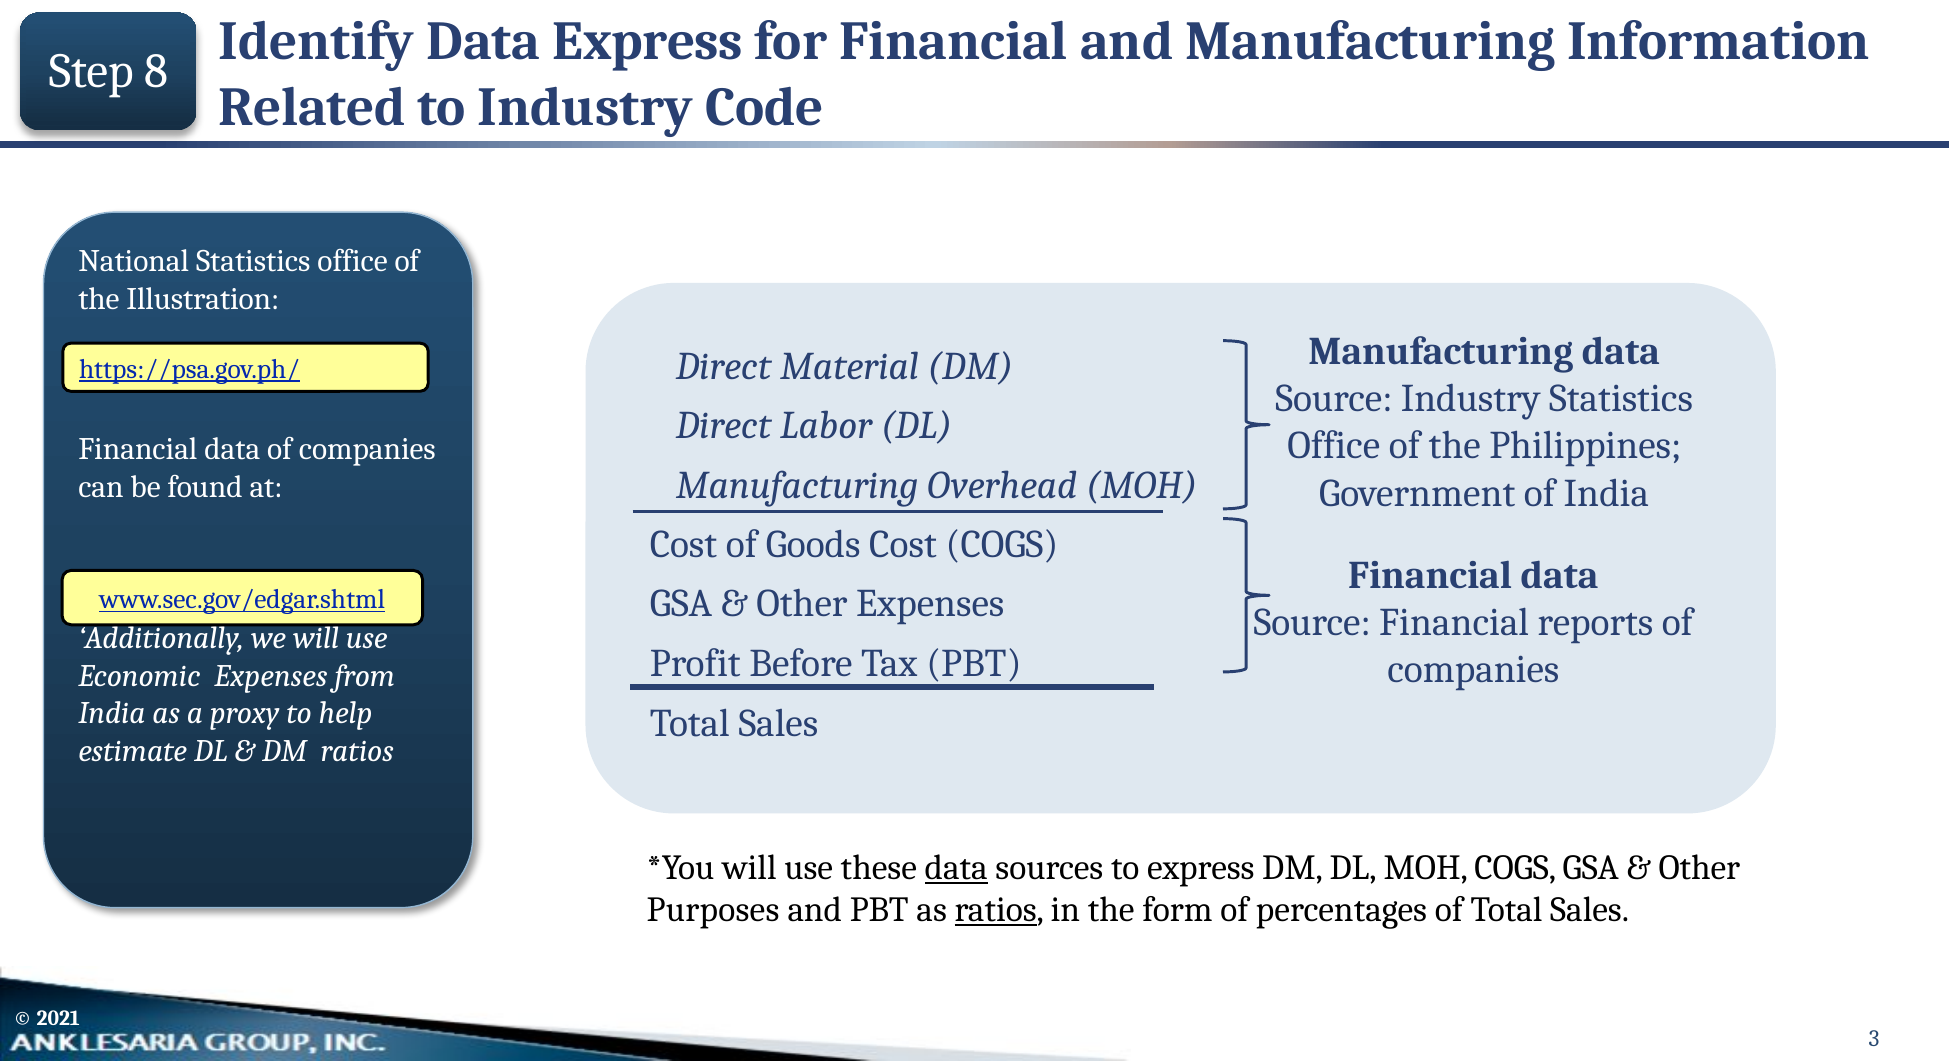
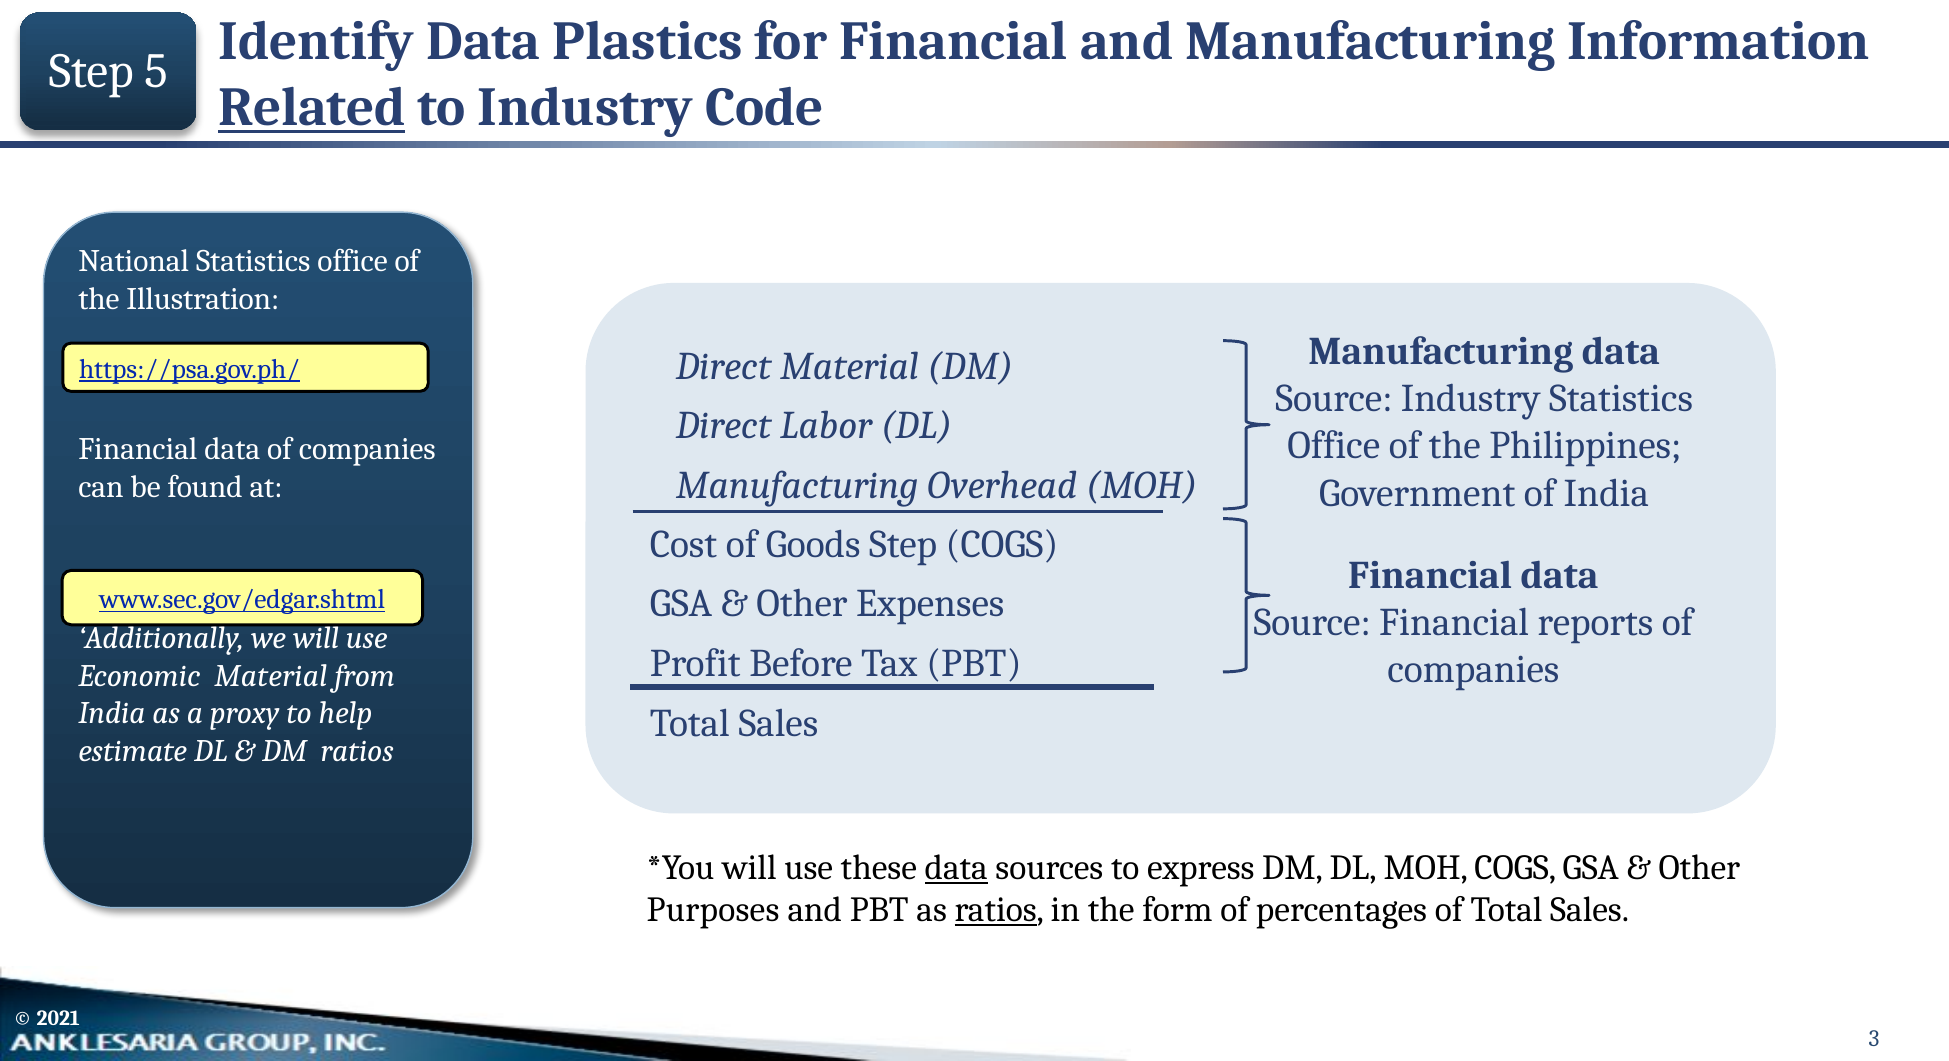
Data Express: Express -> Plastics (648, 41)
8: 8 -> 5 (156, 71)
Related underline: none -> present (312, 108)
Goods Cost: Cost -> Step (903, 544)
Economic Expenses: Expenses -> Material (271, 676)
